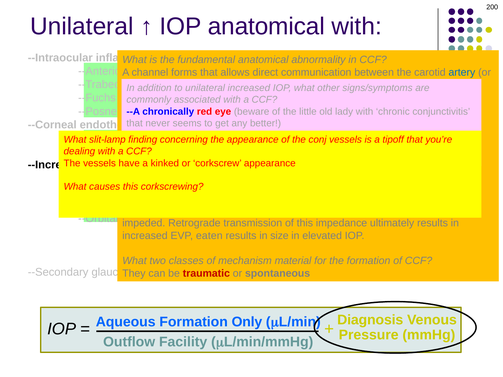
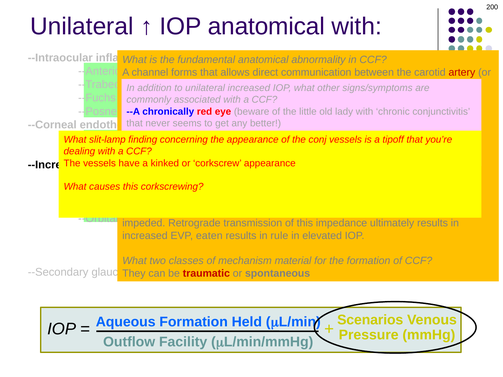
artery colour: blue -> red (462, 72)
size: size -> rule (279, 236)
Diagnosis: Diagnosis -> Scenarios (370, 320)
Formation Only: Only -> Held (247, 322)
